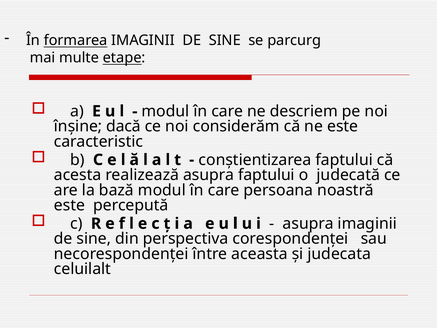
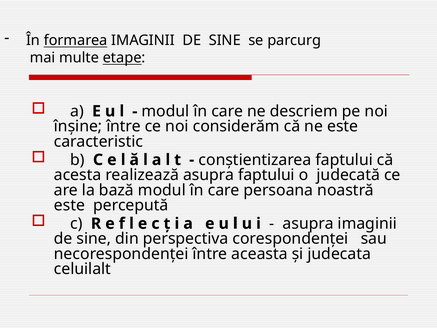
înşine dacă: dacă -> între (124, 126)
